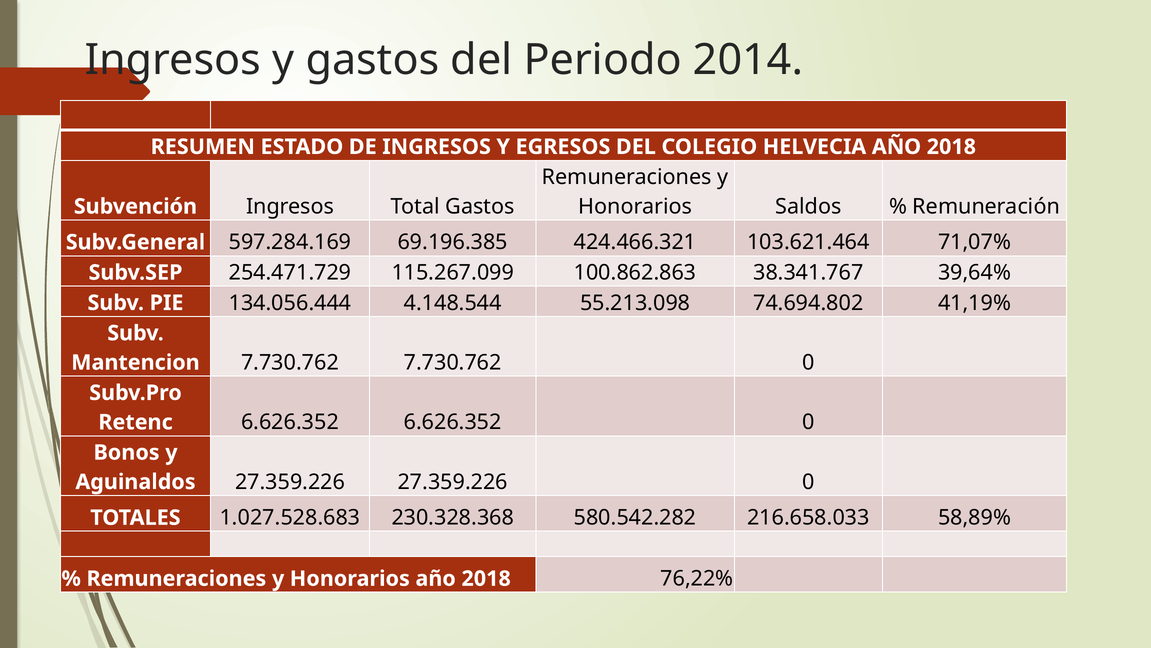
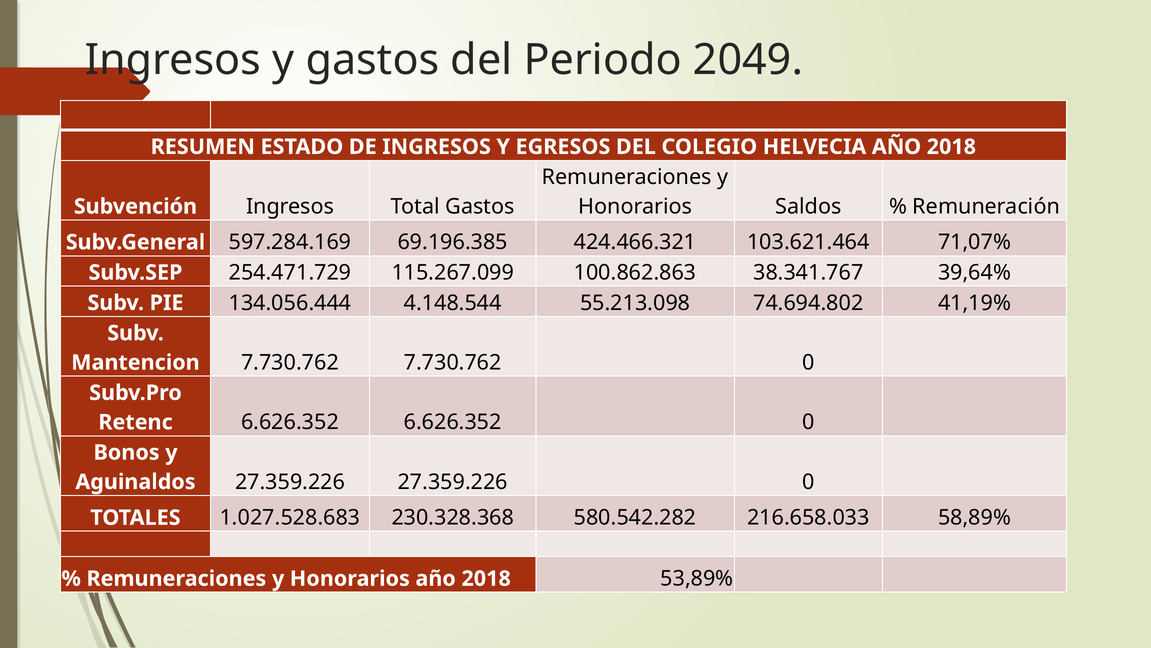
2014: 2014 -> 2049 (748, 60)
76,22%: 76,22% -> 53,89% (697, 578)
